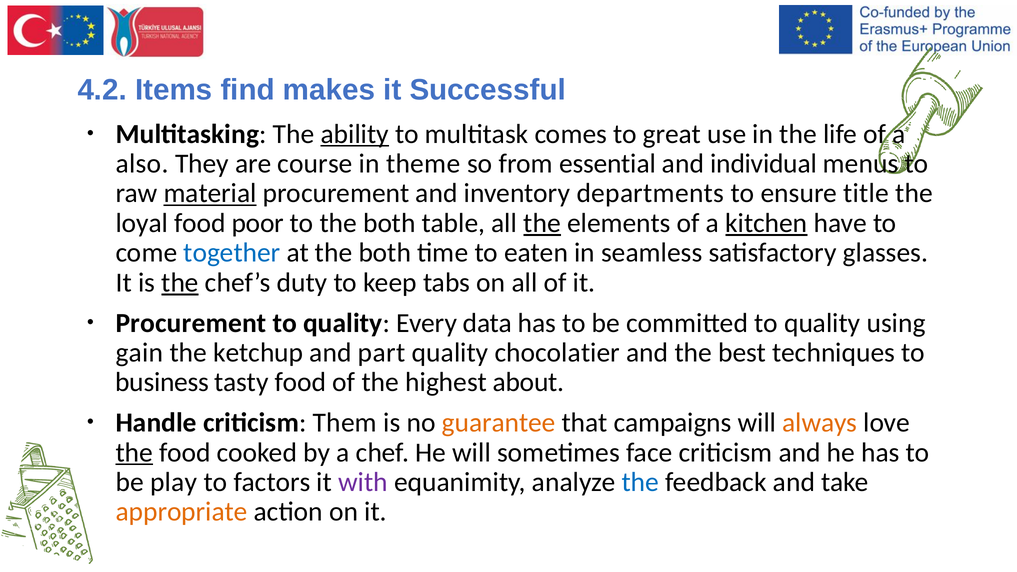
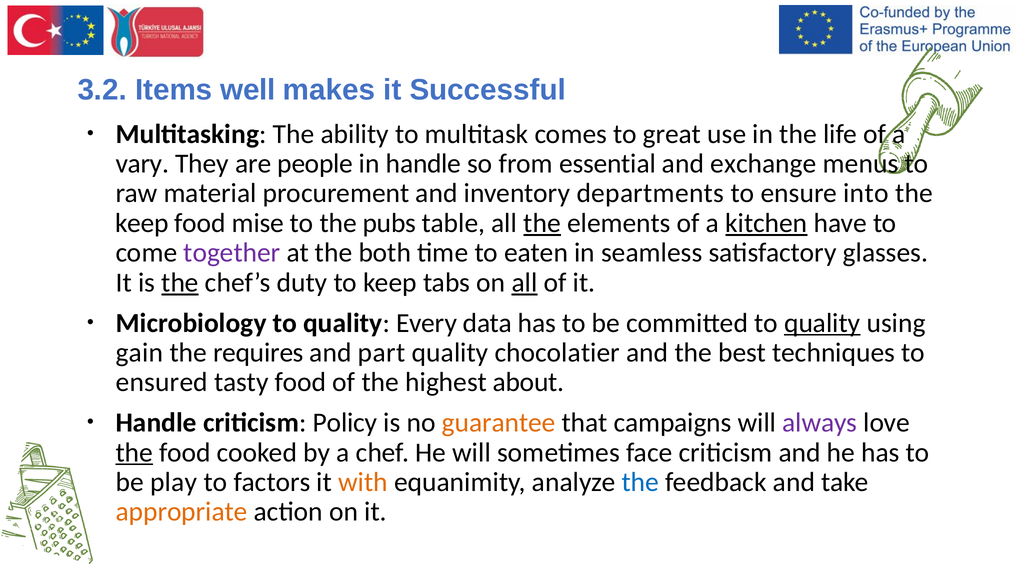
4.2: 4.2 -> 3.2 (102, 90)
find: find -> well (248, 90)
ability underline: present -> none (355, 134)
also: also -> vary (142, 164)
course: course -> people (315, 164)
in theme: theme -> handle (424, 164)
individual: individual -> exchange (763, 164)
material underline: present -> none (210, 193)
title: title -> into (866, 193)
loyal: loyal -> keep (142, 223)
poor: poor -> mise (258, 223)
to the both: both -> pubs (389, 223)
together colour: blue -> purple (232, 253)
all underline: none -> present (525, 283)
Procurement: Procurement -> Microbiology (191, 323)
quality underline: none -> present (822, 323)
ketchup: ketchup -> requires (258, 353)
business: business -> ensured (162, 382)
Them: Them -> Policy (345, 423)
always colour: orange -> purple (820, 423)
with colour: purple -> orange (363, 482)
